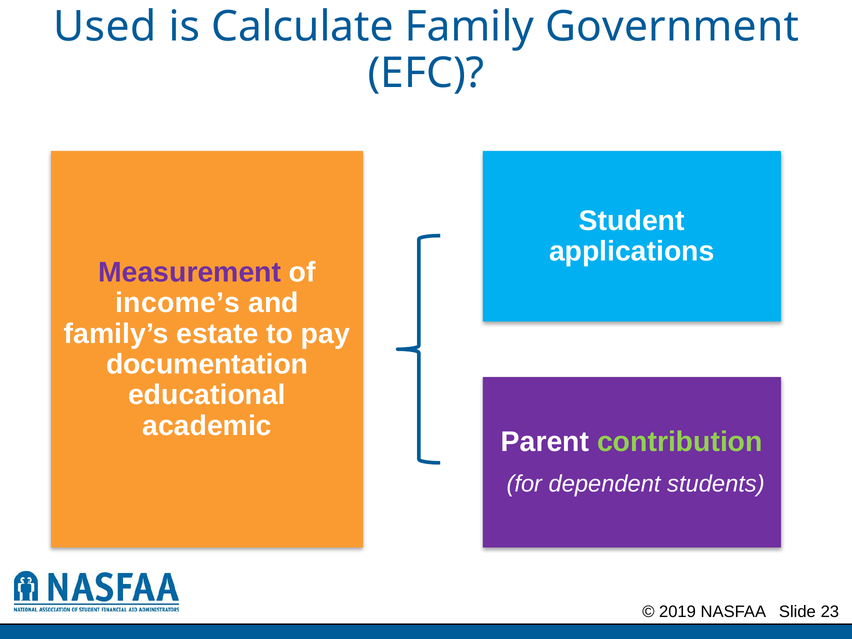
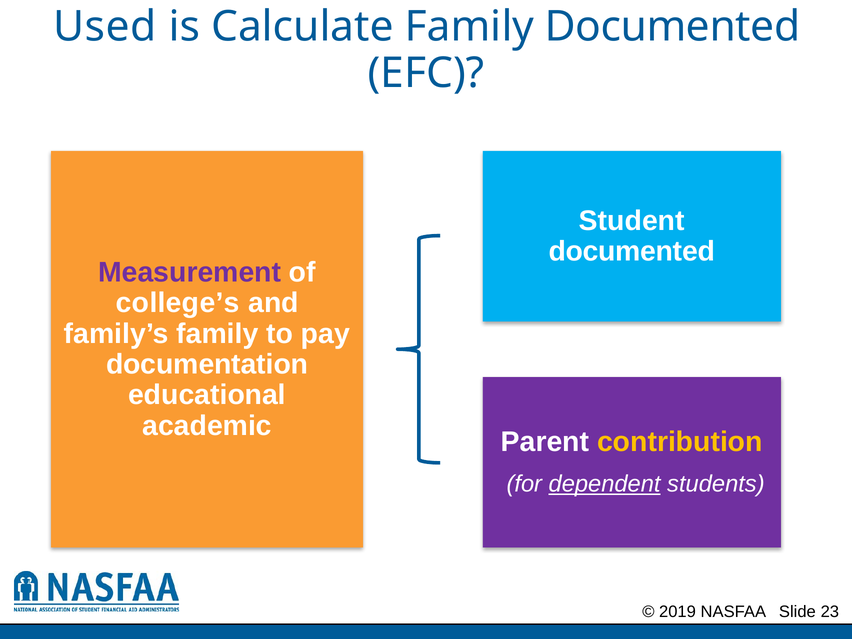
Family Government: Government -> Documented (672, 27)
applications: applications -> documented (632, 251)
income’s: income’s -> college’s (178, 303)
family’s estate: estate -> family (217, 334)
contribution colour: light green -> yellow (680, 442)
dependent underline: none -> present (605, 484)
